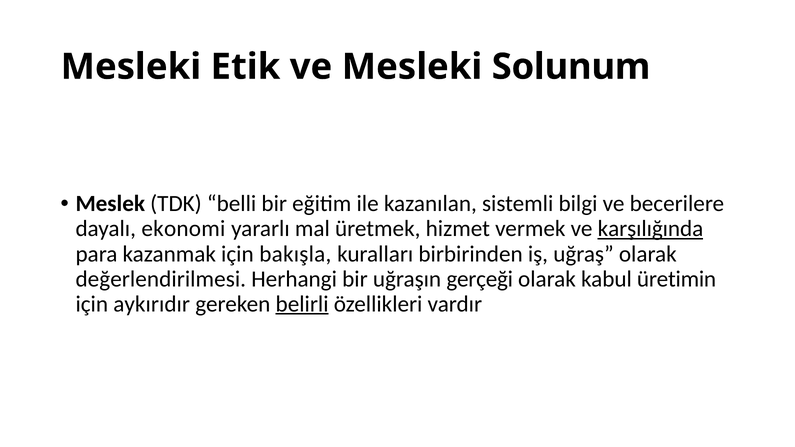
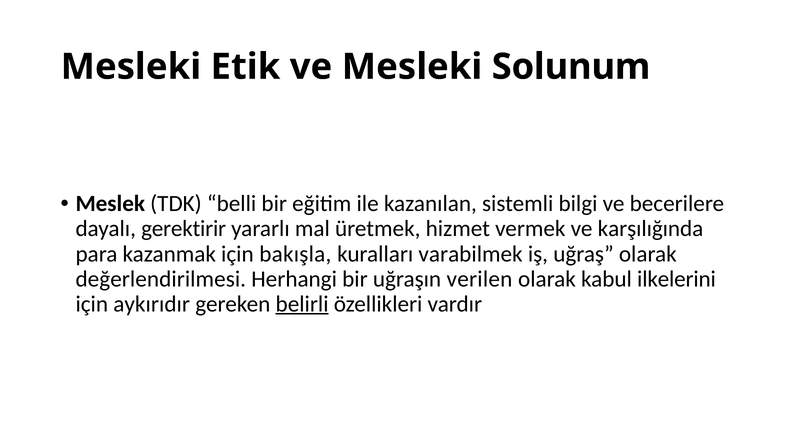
ekonomi: ekonomi -> gerektirir (184, 229)
karşılığında underline: present -> none (650, 229)
birbirinden: birbirinden -> varabilmek (471, 254)
gerçeği: gerçeği -> verilen (479, 279)
üretimin: üretimin -> ilkelerini (677, 279)
